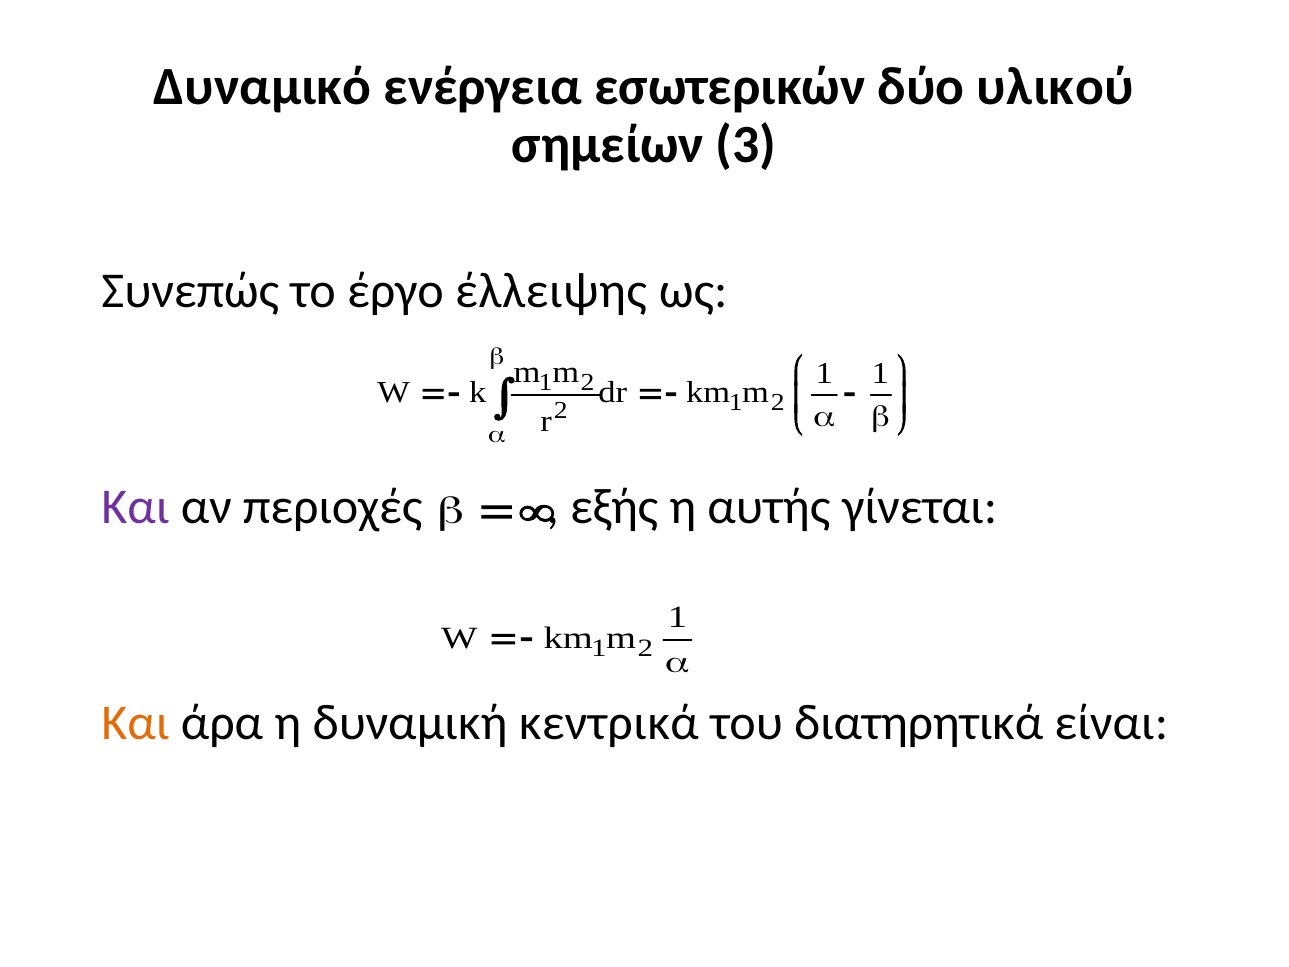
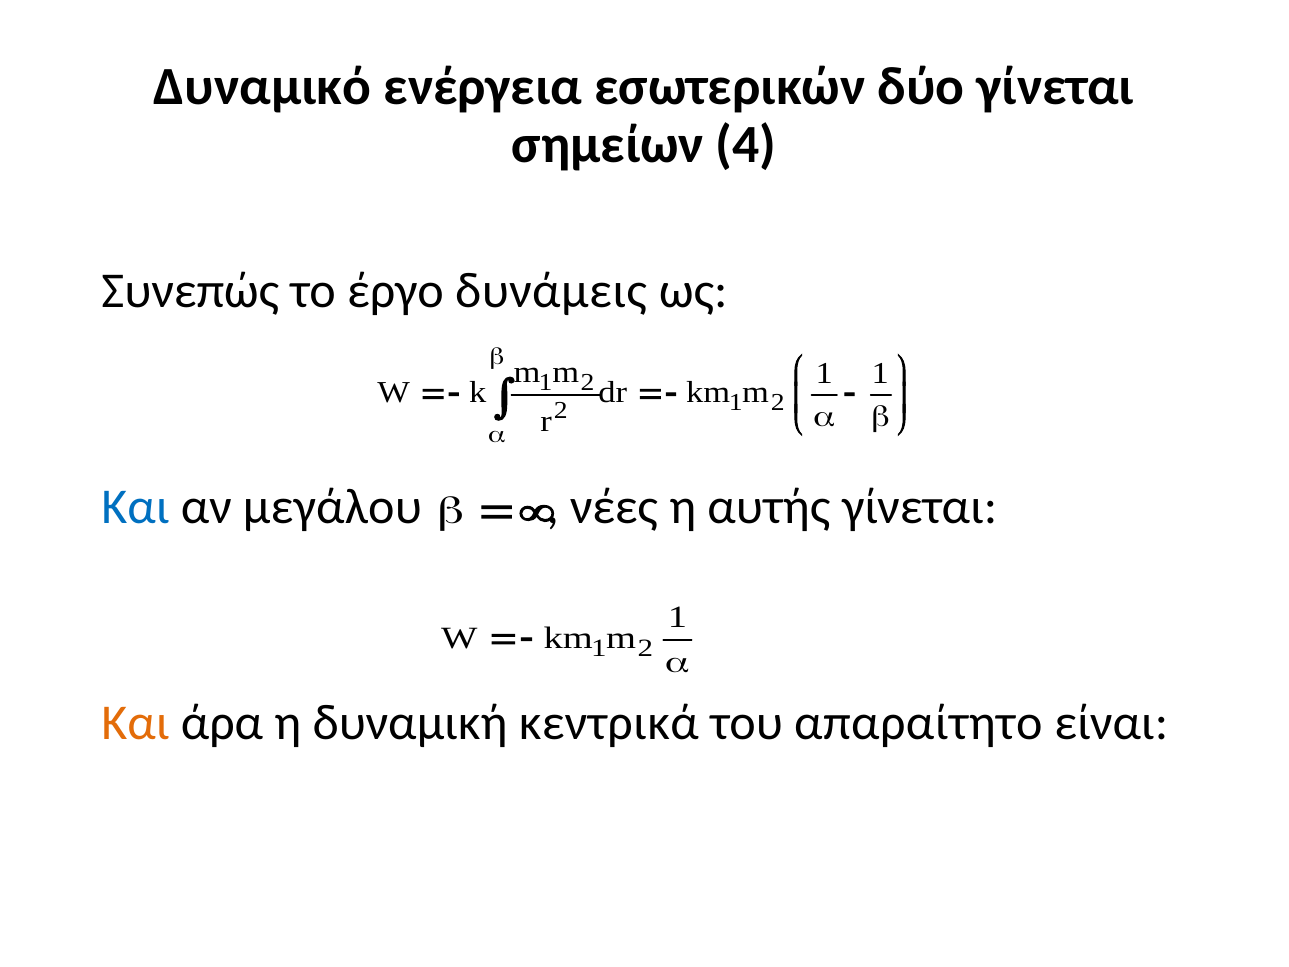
δύο υλικού: υλικού -> γίνεται (1056, 87)
3: 3 -> 4 (746, 145)
έλλειψης: έλλειψης -> δυνάμεις (551, 291)
Και colour: purple -> blue (136, 507)
περιοχές: περιοχές -> μεγάλου (332, 507)
εξής: εξής -> νέες (614, 507)
διατηρητικά: διατηρητικά -> απαραίτητο (918, 723)
